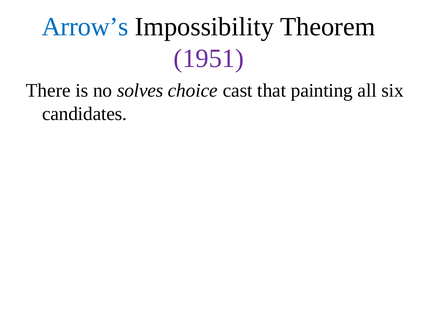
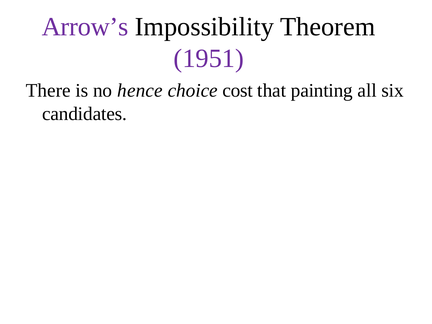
Arrow’s colour: blue -> purple (85, 27)
solves: solves -> hence (140, 91)
cast: cast -> cost (238, 91)
